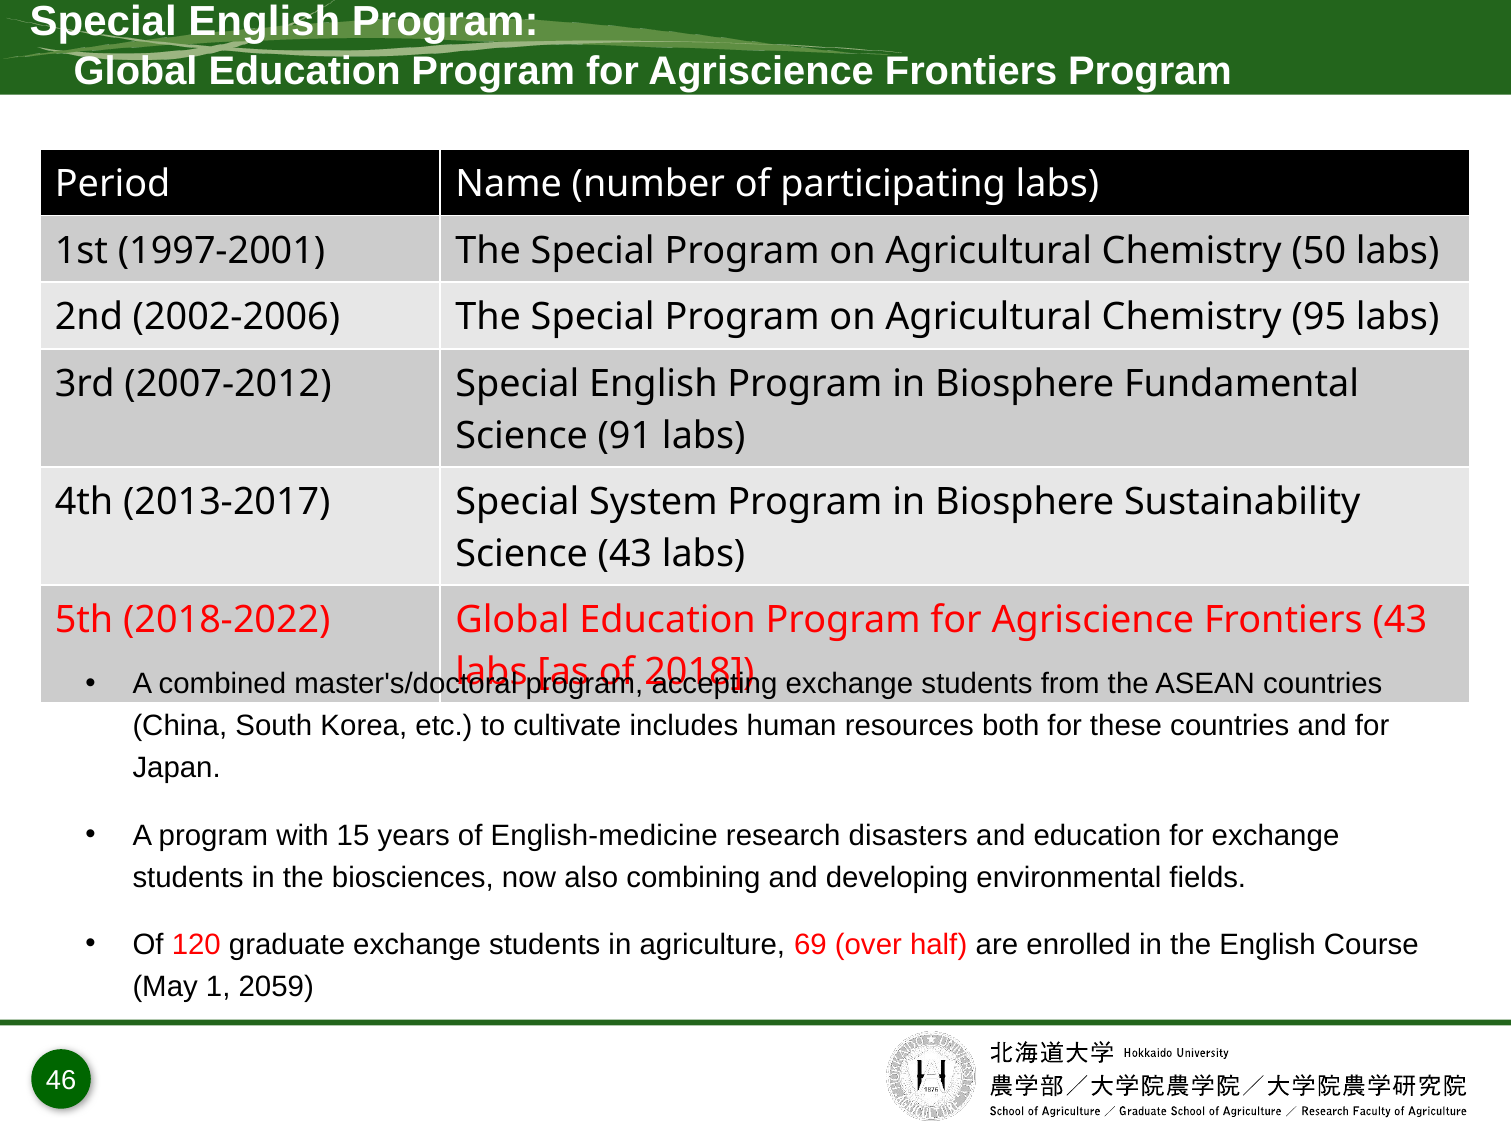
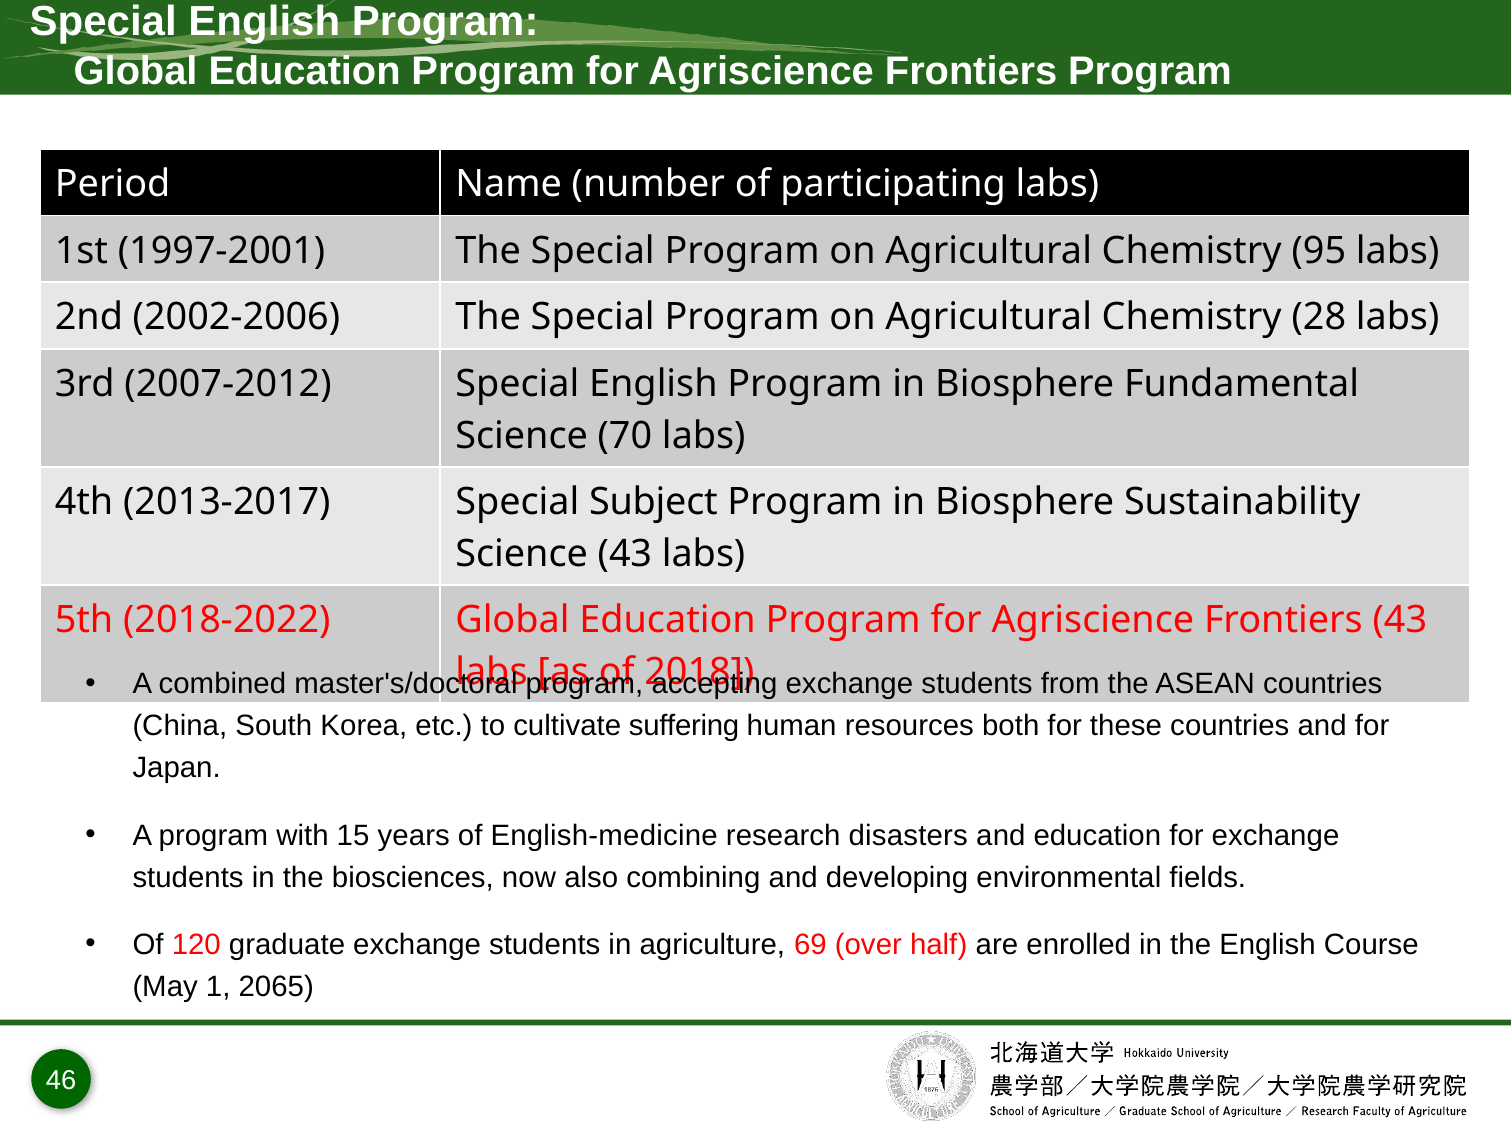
50: 50 -> 95 (1319, 251)
95: 95 -> 28 (1319, 317)
91: 91 -> 70 (625, 435)
System: System -> Subject (653, 502)
includes: includes -> suffering (684, 726)
2059: 2059 -> 2065 (276, 986)
